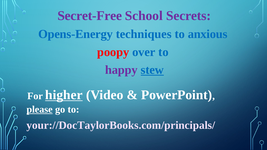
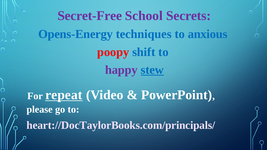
over: over -> shift (144, 52)
higher: higher -> repeat (64, 95)
please underline: present -> none (40, 110)
your://DocTaylorBooks.com/principals/: your://DocTaylorBooks.com/principals/ -> heart://DocTaylorBooks.com/principals/ (121, 125)
